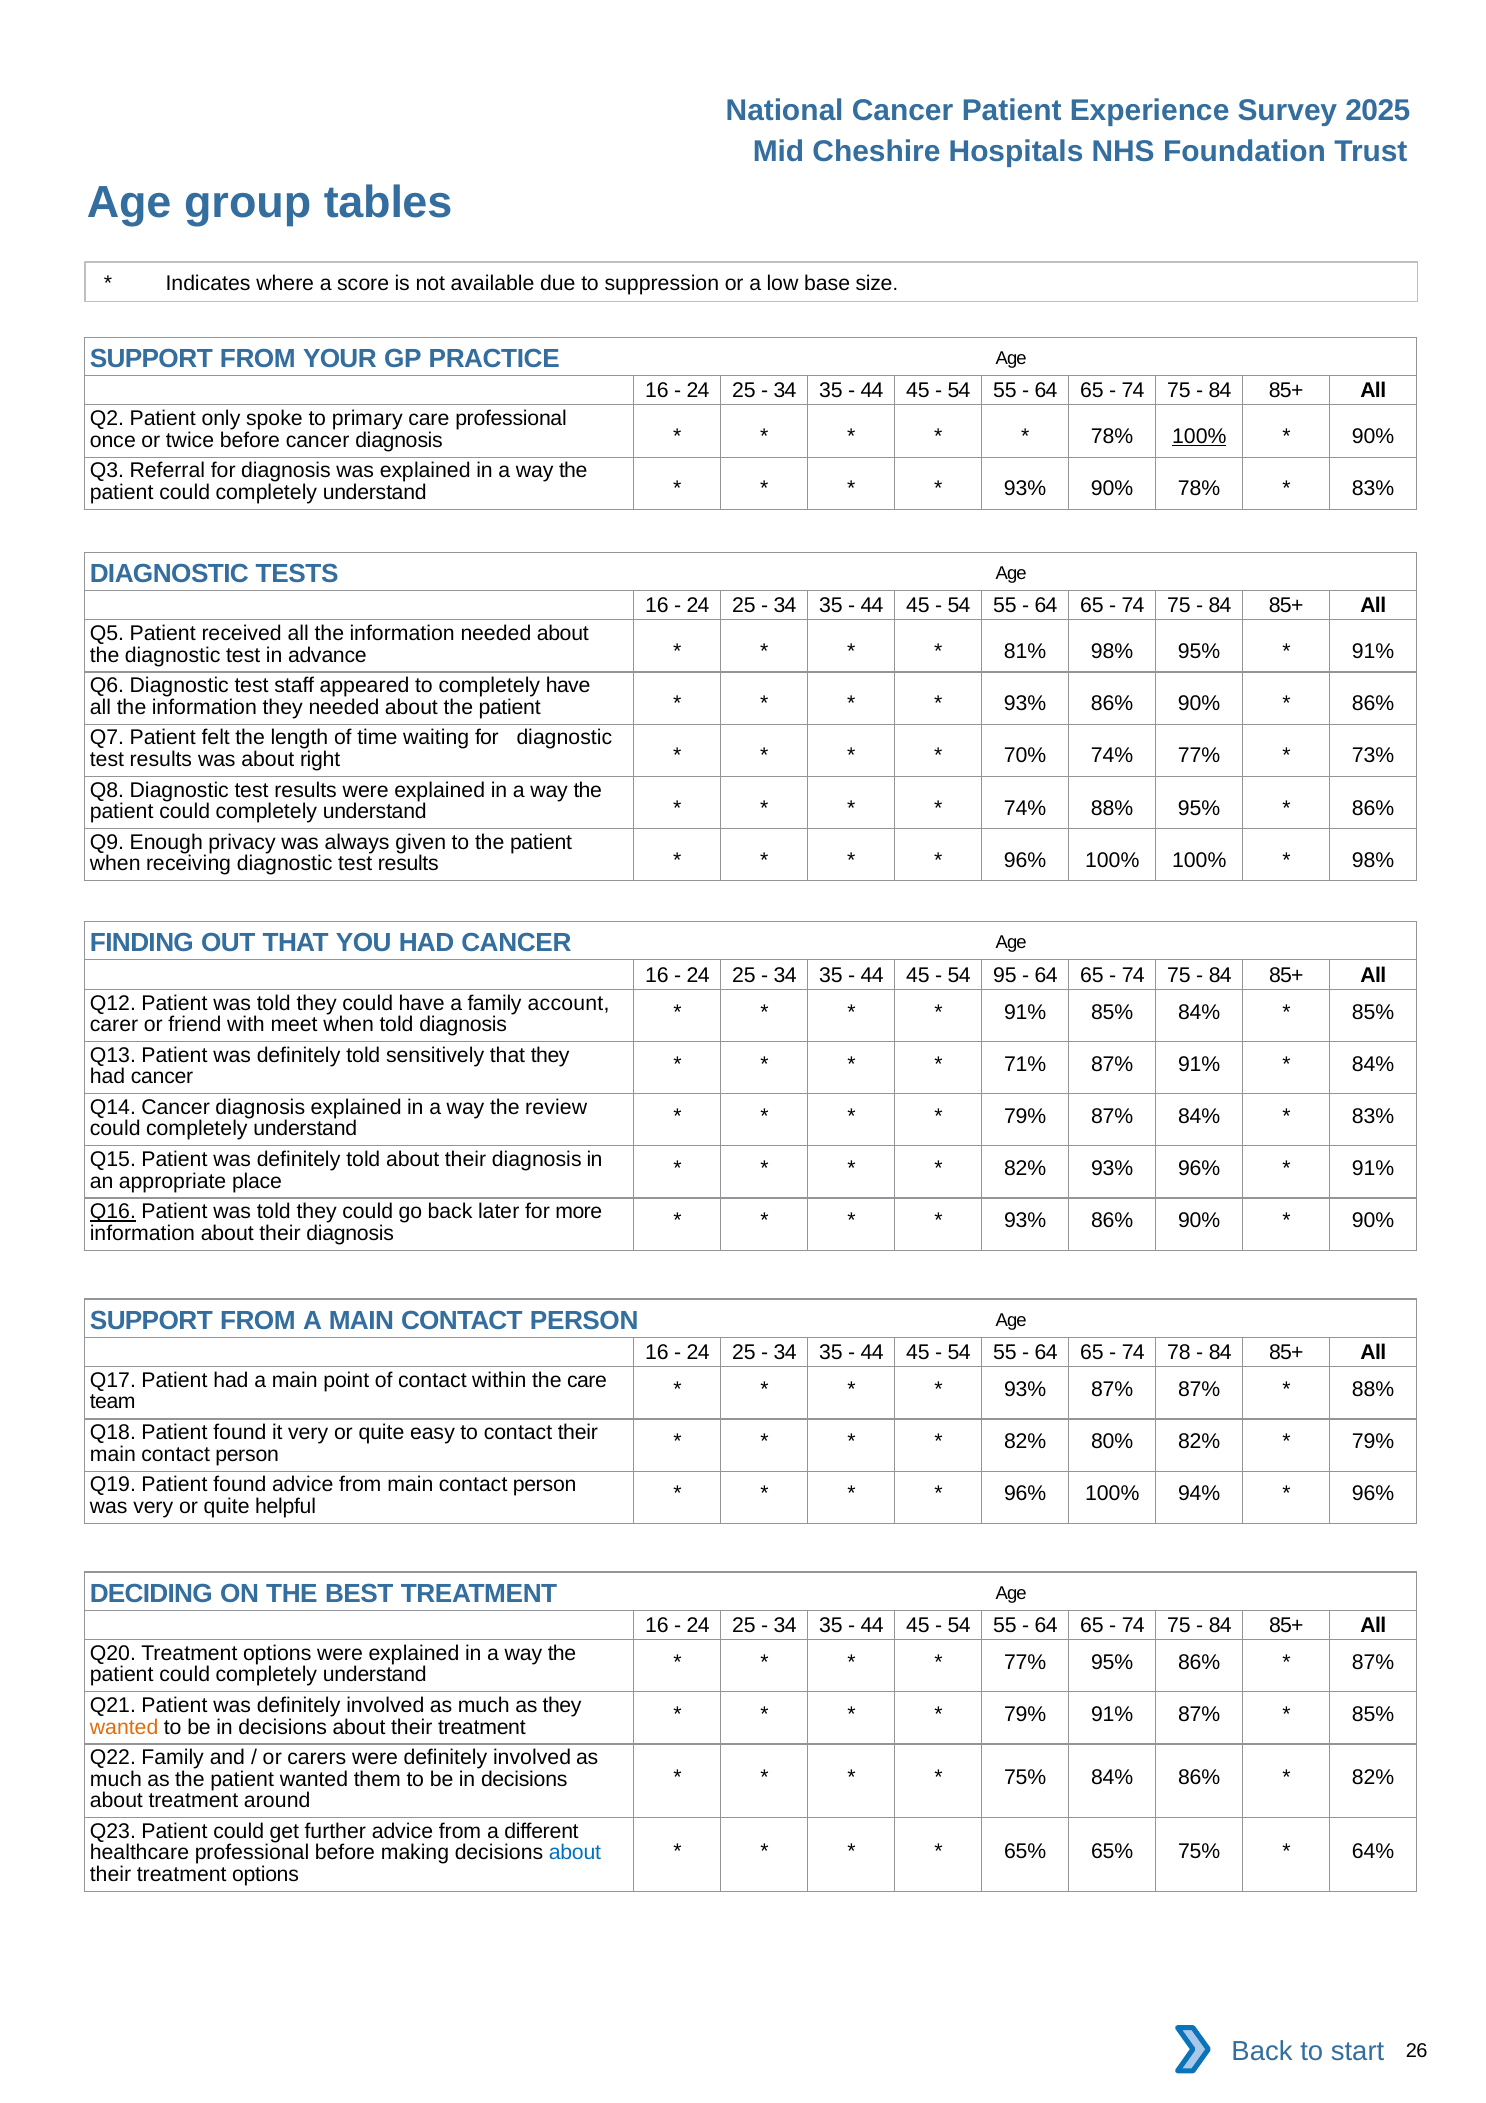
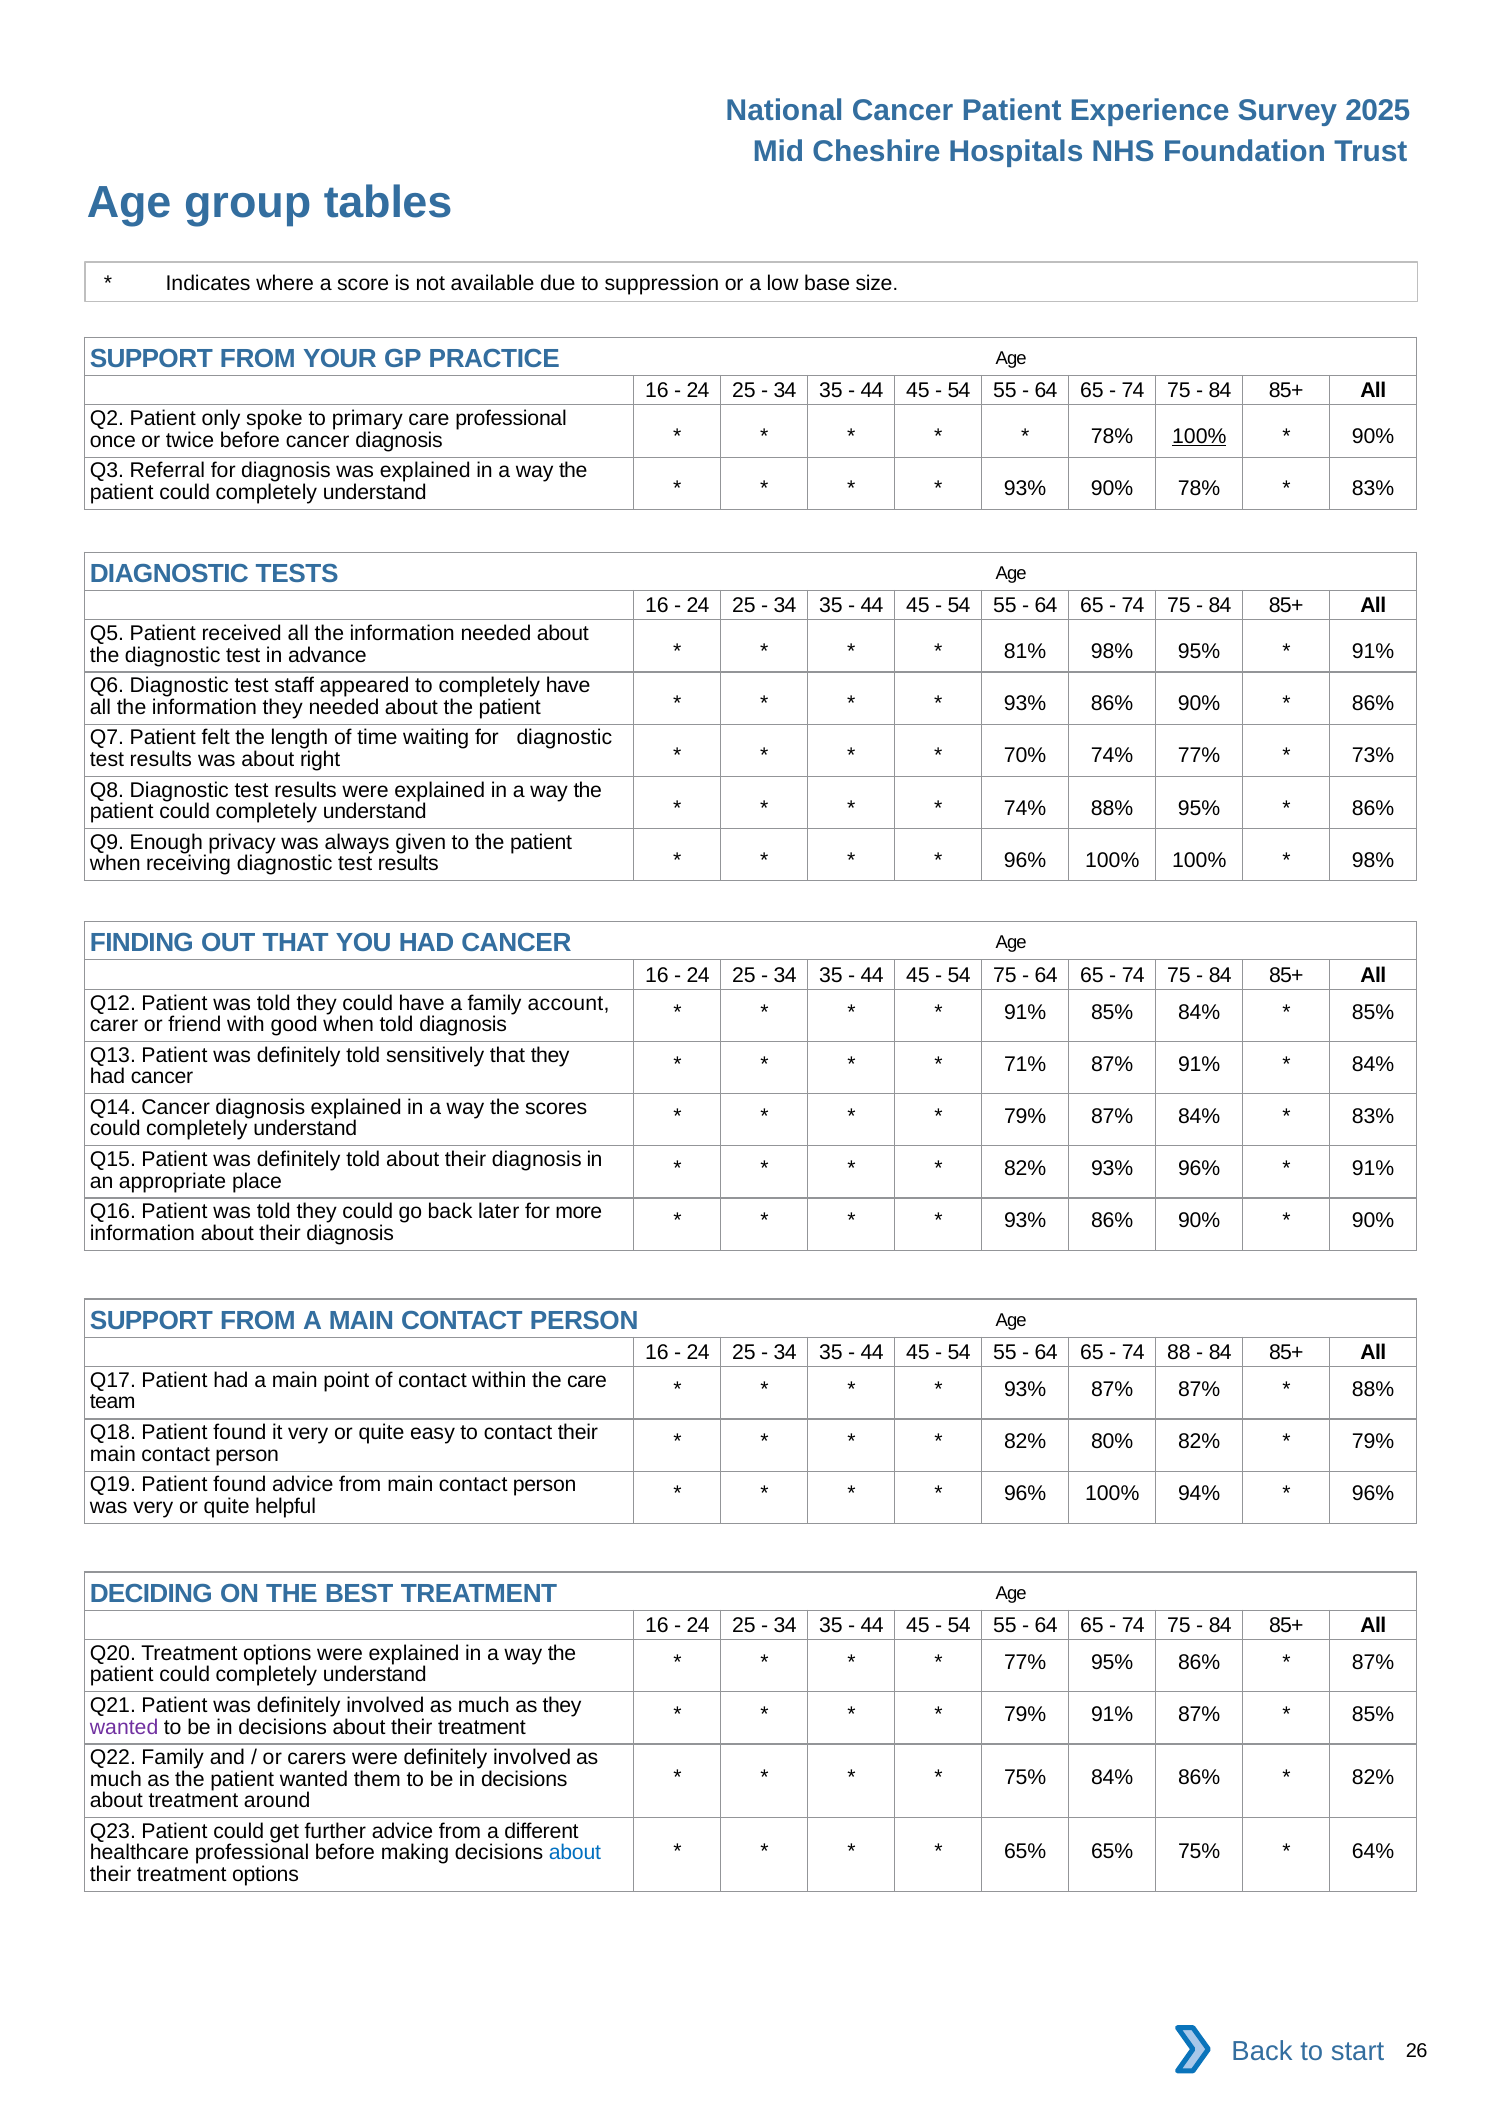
54 95: 95 -> 75 (1005, 975)
meet: meet -> good (294, 1024)
review: review -> scores (556, 1107)
Q16 underline: present -> none (113, 1212)
78: 78 -> 88 (1179, 1353)
wanted colour: orange -> purple (124, 1727)
